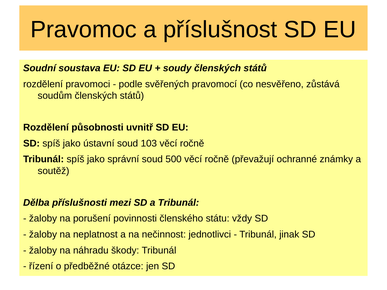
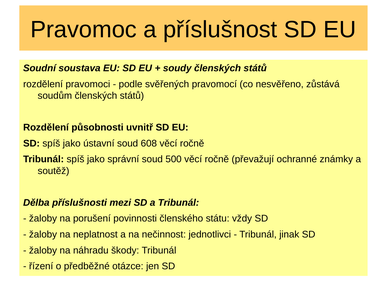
103: 103 -> 608 (149, 143)
